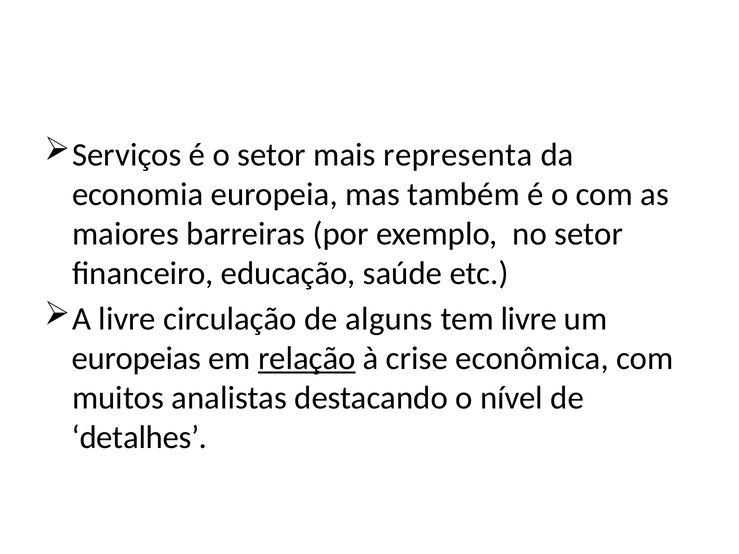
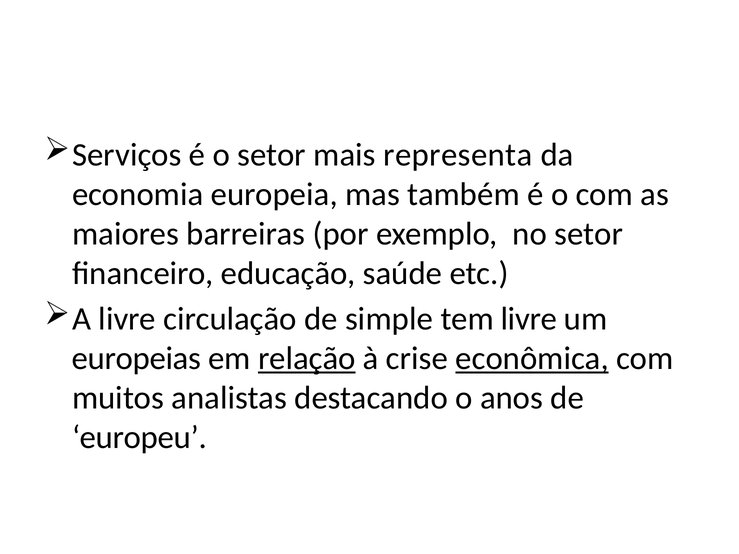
alguns: alguns -> simple (389, 319)
econômica underline: none -> present (532, 359)
nível: nível -> anos (512, 398)
detalhes: detalhes -> europeu (139, 438)
